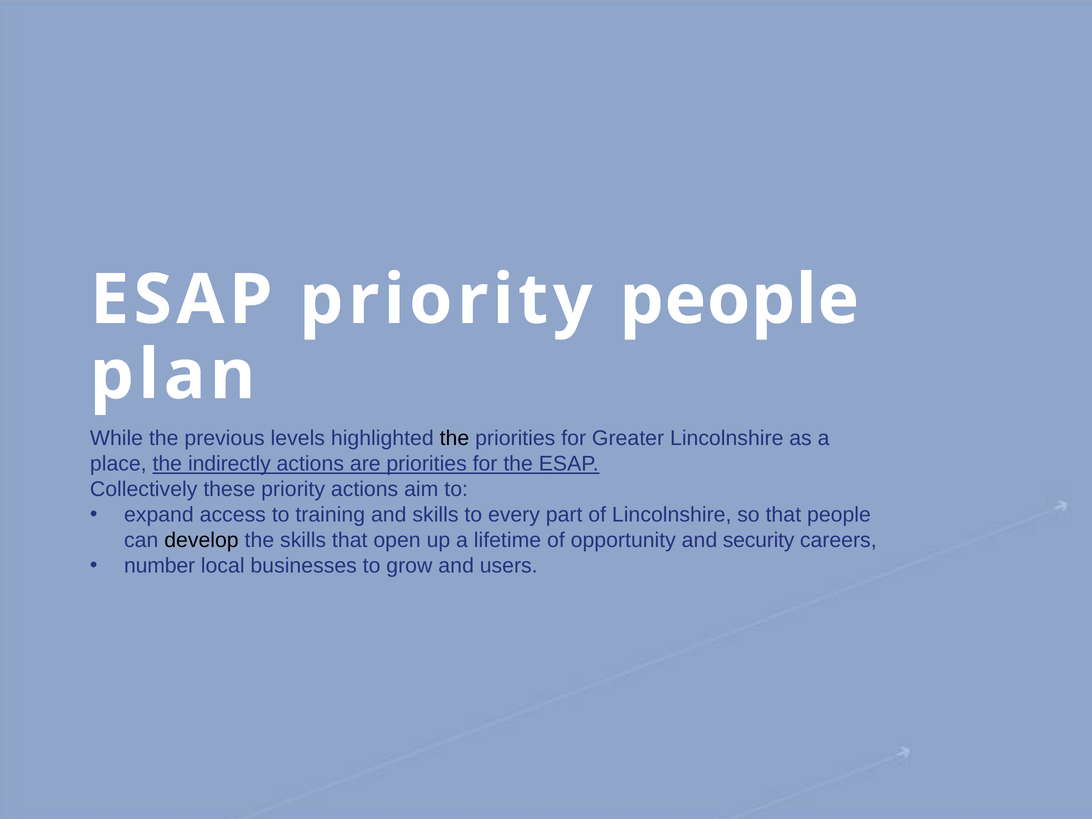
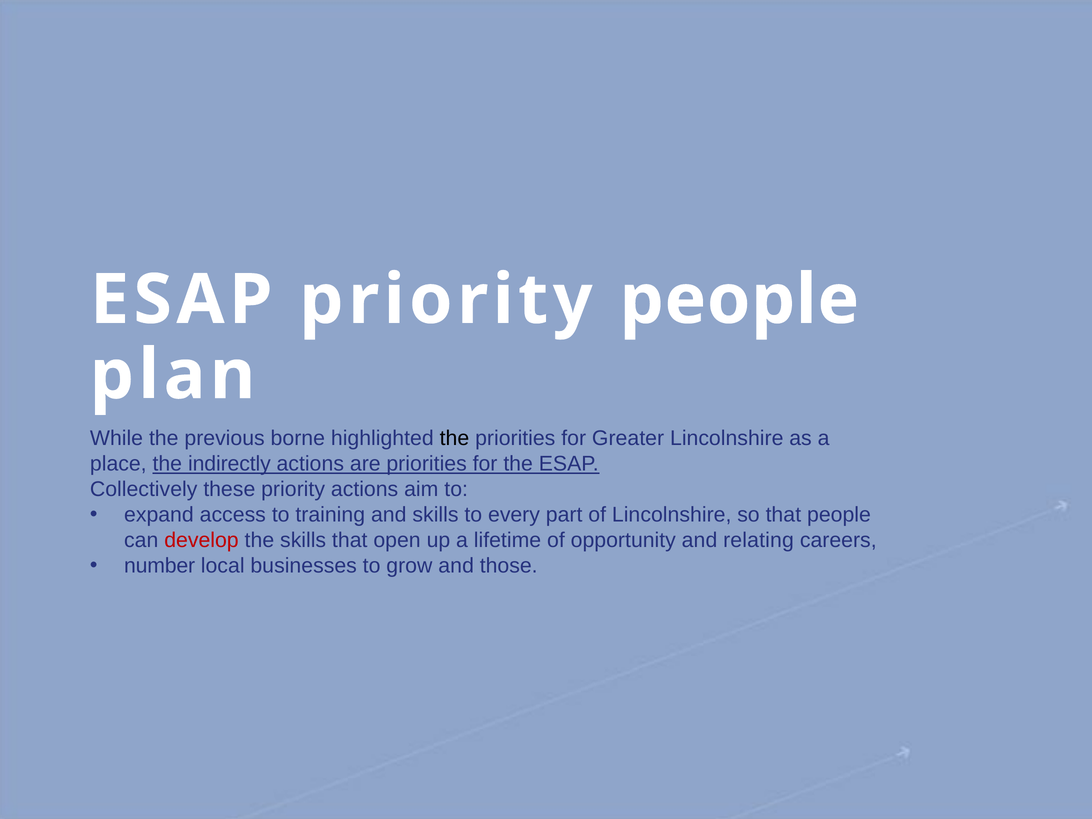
levels: levels -> borne (298, 438)
develop colour: black -> red (201, 540)
security: security -> relating (758, 540)
users: users -> those (509, 566)
